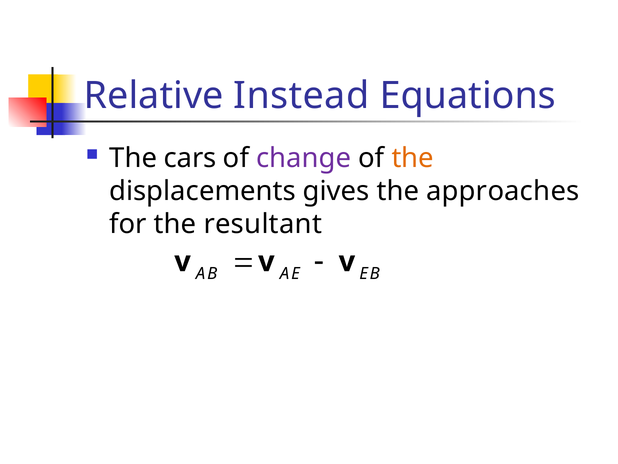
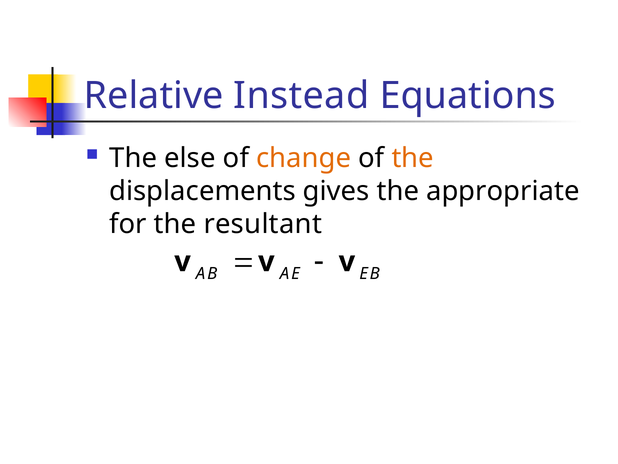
cars: cars -> else (190, 158)
change colour: purple -> orange (304, 158)
approaches: approaches -> appropriate (503, 191)
